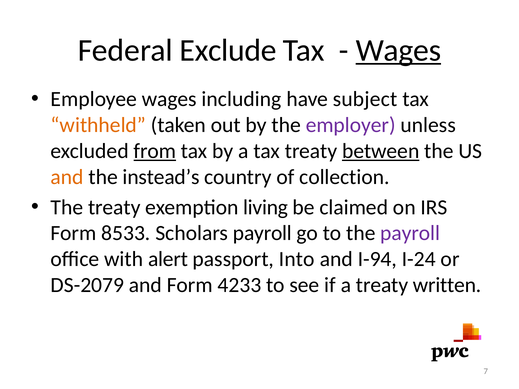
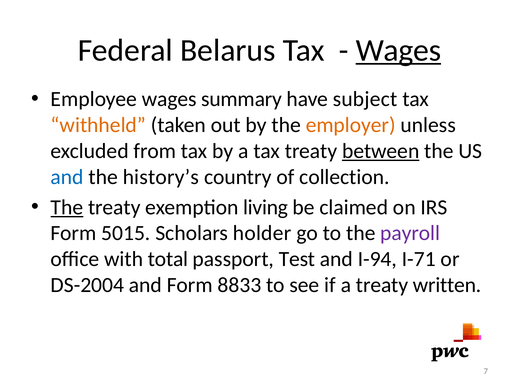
Exclude: Exclude -> Belarus (228, 50)
including: including -> summary (242, 99)
employer colour: purple -> orange (351, 125)
from underline: present -> none (155, 151)
and colour: orange -> blue (67, 177)
instead’s: instead’s -> history’s (161, 177)
The underline: none -> present (67, 207)
8533: 8533 -> 5015 (126, 233)
Scholars payroll: payroll -> holder (262, 233)
alert: alert -> total (168, 259)
Into: Into -> Test (297, 259)
I-24: I-24 -> I-71 (419, 259)
DS-2079: DS-2079 -> DS-2004 (87, 285)
4233: 4233 -> 8833 (239, 285)
